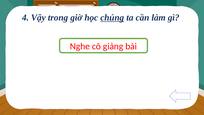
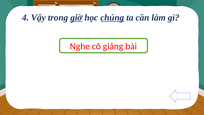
giờ underline: none -> present (76, 18)
